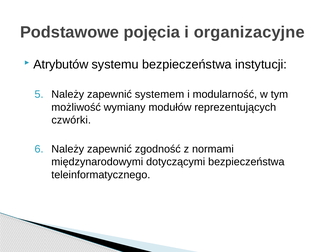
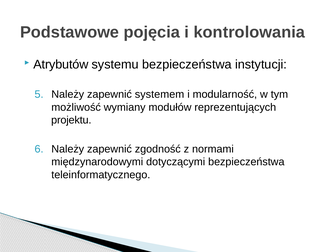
organizacyjne: organizacyjne -> kontrolowania (249, 32)
czwórki: czwórki -> projektu (71, 120)
